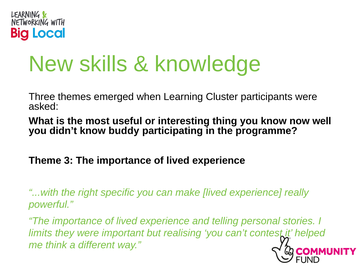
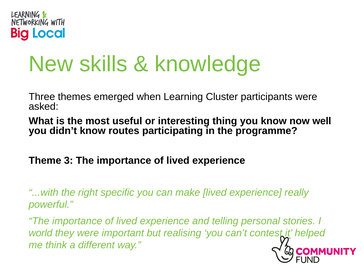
buddy: buddy -> routes (124, 131)
limits: limits -> world (41, 233)
